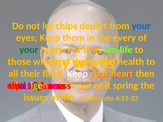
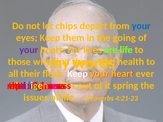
every: every -> going (124, 38)
your colour: green -> purple (29, 50)
then: then -> ever (145, 74)
